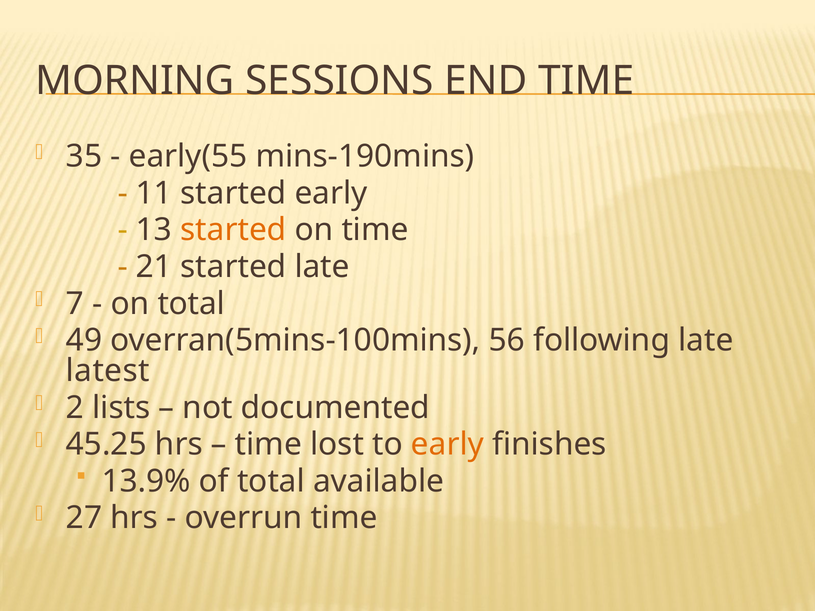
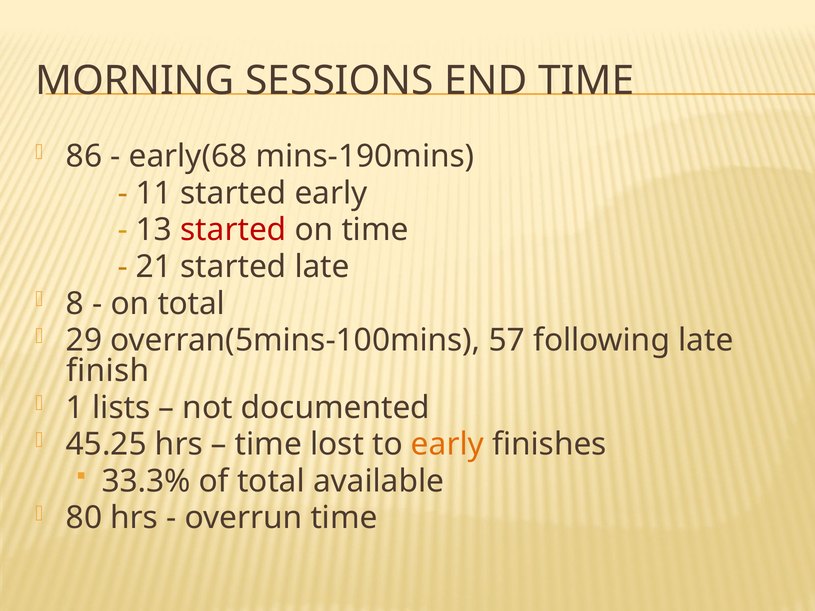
35: 35 -> 86 (84, 156)
early(55: early(55 -> early(68 (188, 156)
started colour: orange -> red (233, 230)
7: 7 -> 8 (75, 304)
49: 49 -> 29 (84, 341)
56: 56 -> 57 (507, 341)
latest: latest -> finish (108, 371)
2: 2 -> 1 (75, 408)
13.9%: 13.9% -> 33.3% (146, 481)
27: 27 -> 80 (84, 518)
